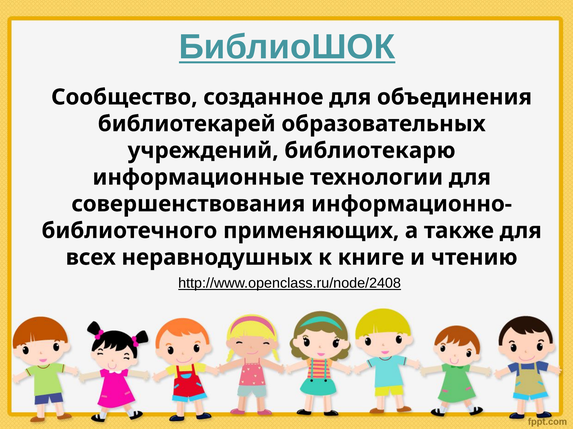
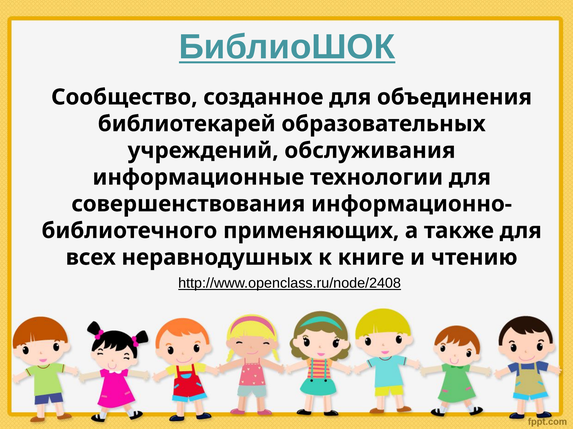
библиотекарю: библиотекарю -> обслуживания (370, 151)
